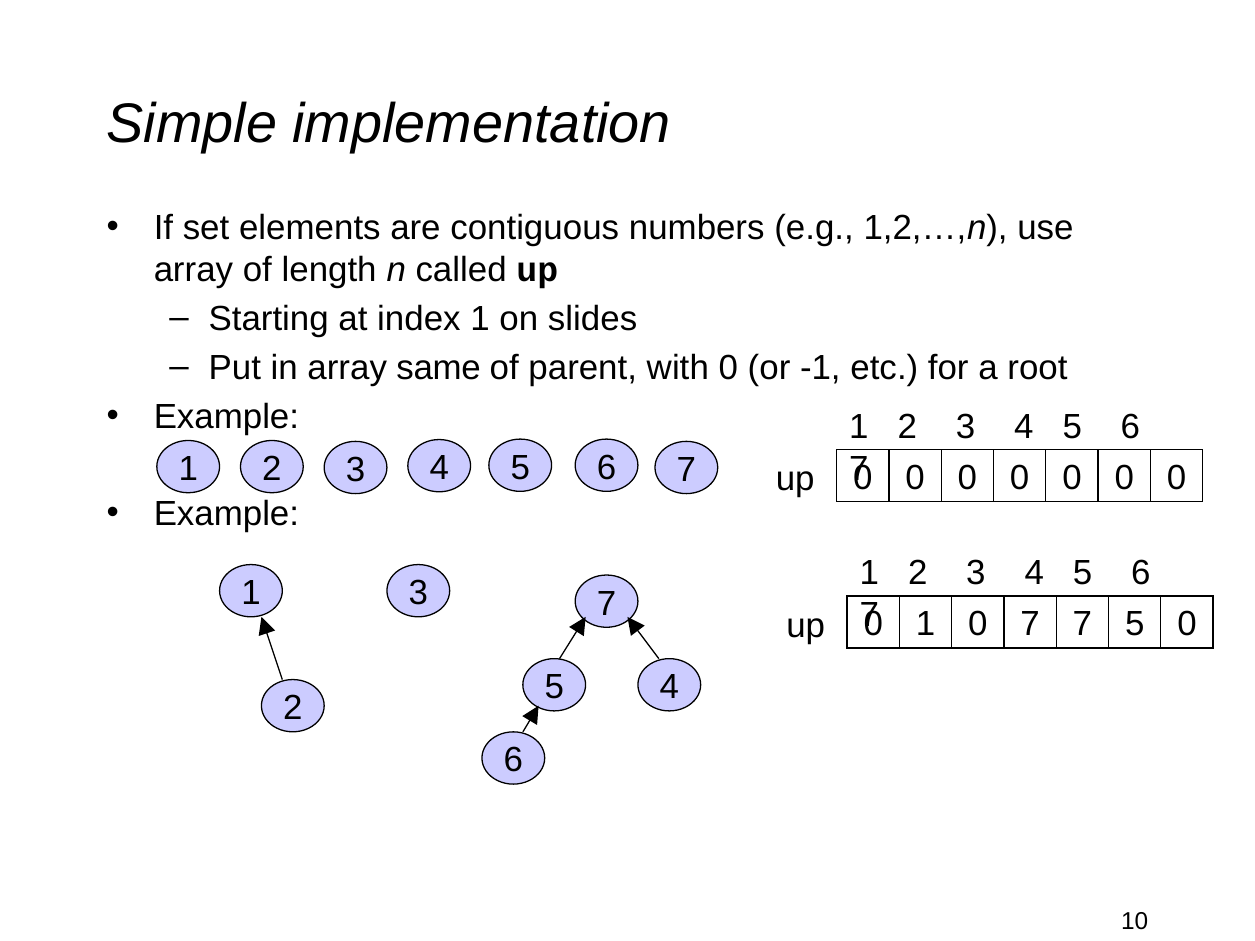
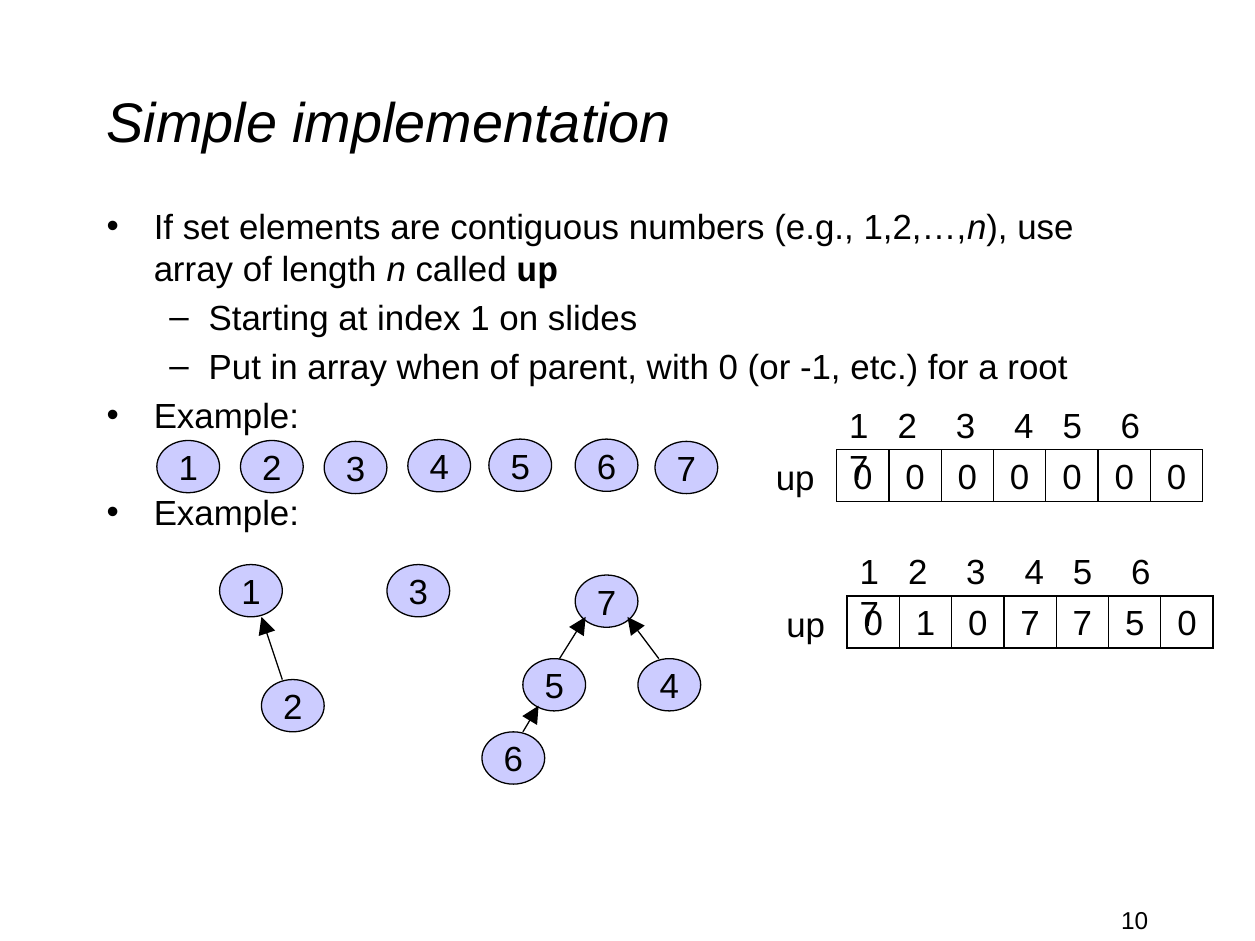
same: same -> when (438, 368)
